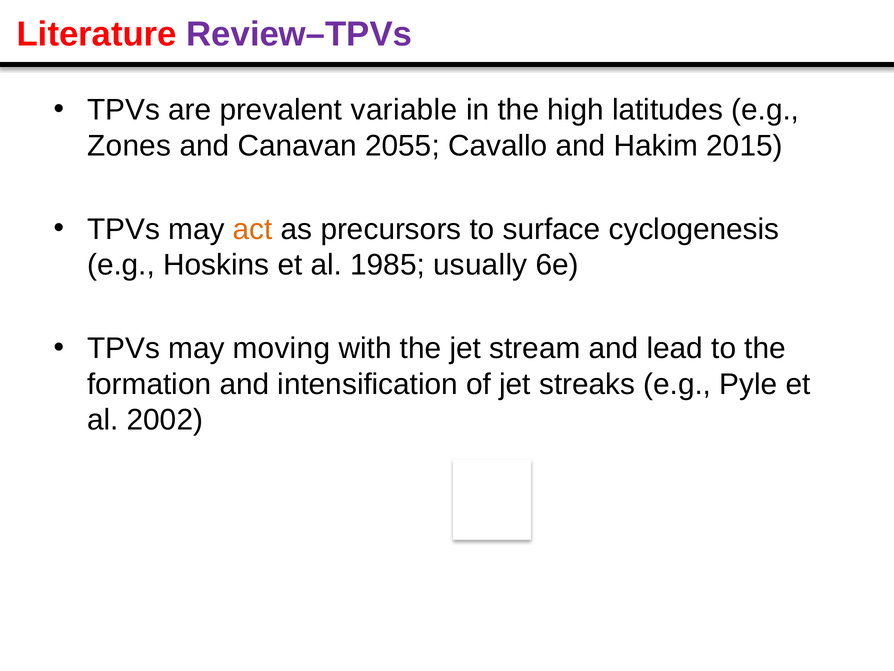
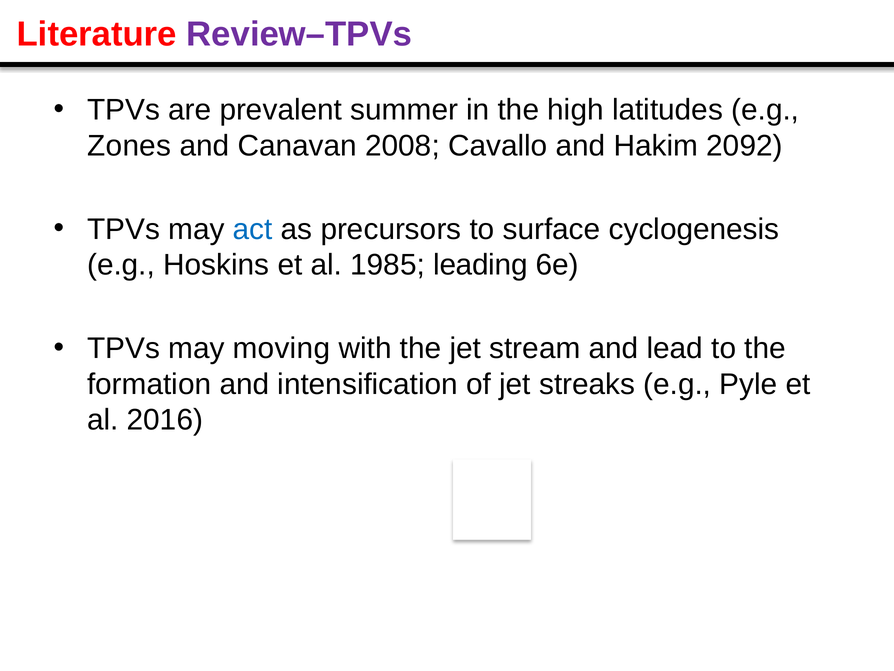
variable: variable -> summer (404, 110)
2055: 2055 -> 2008 (403, 146)
2015: 2015 -> 2092 (744, 146)
act colour: orange -> blue (253, 229)
usually: usually -> leading (480, 265)
2002: 2002 -> 2016 (165, 420)
